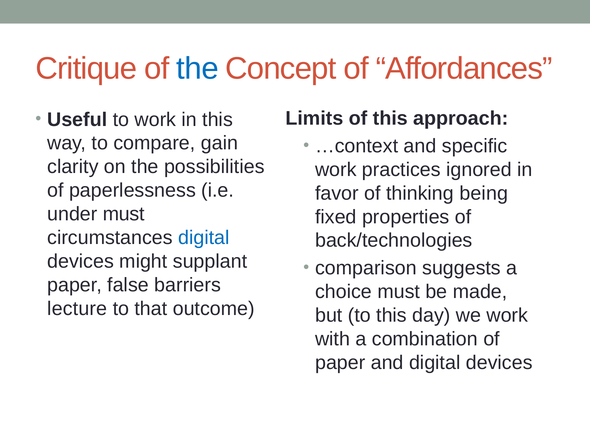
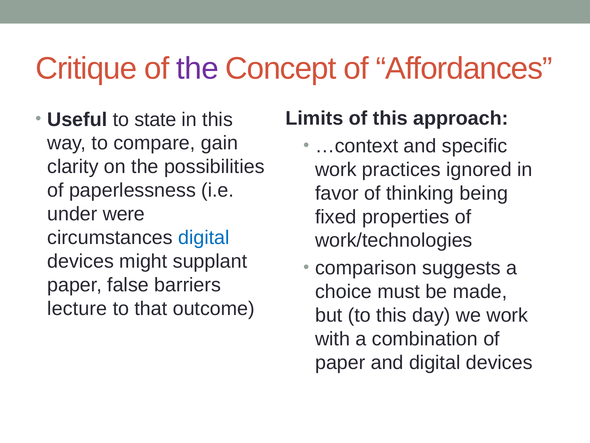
the colour: blue -> purple (197, 69)
to work: work -> state (155, 119)
under must: must -> were (124, 214)
back/technologies: back/technologies -> work/technologies (394, 240)
